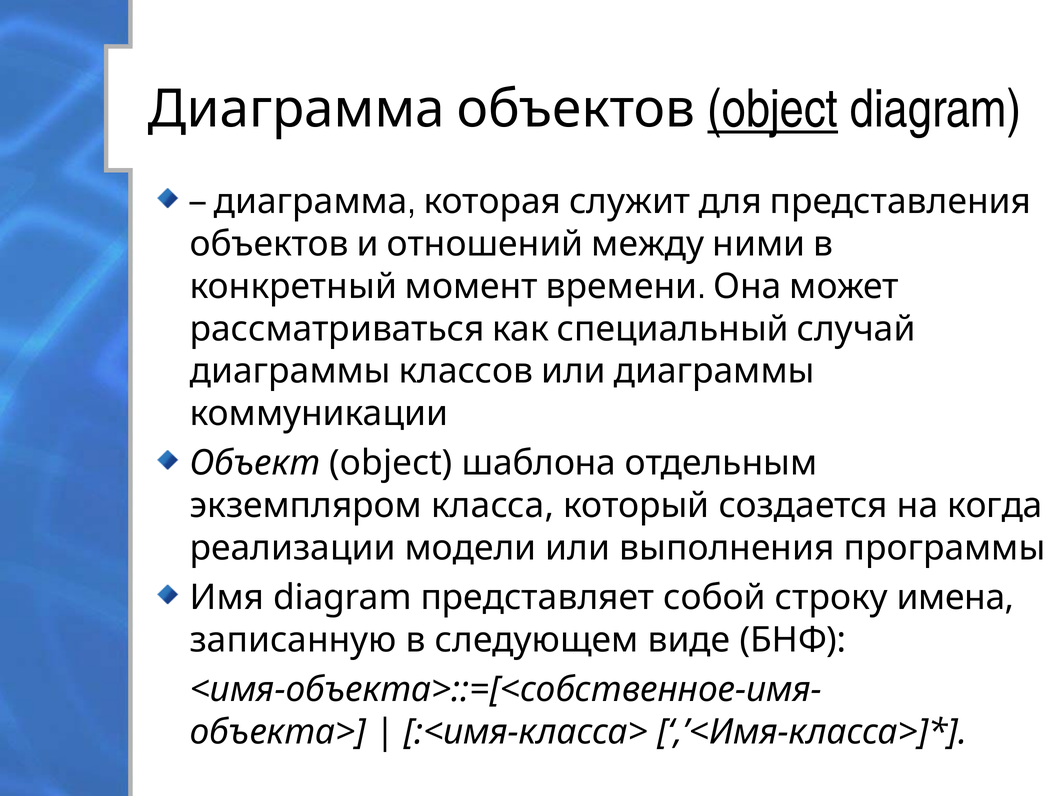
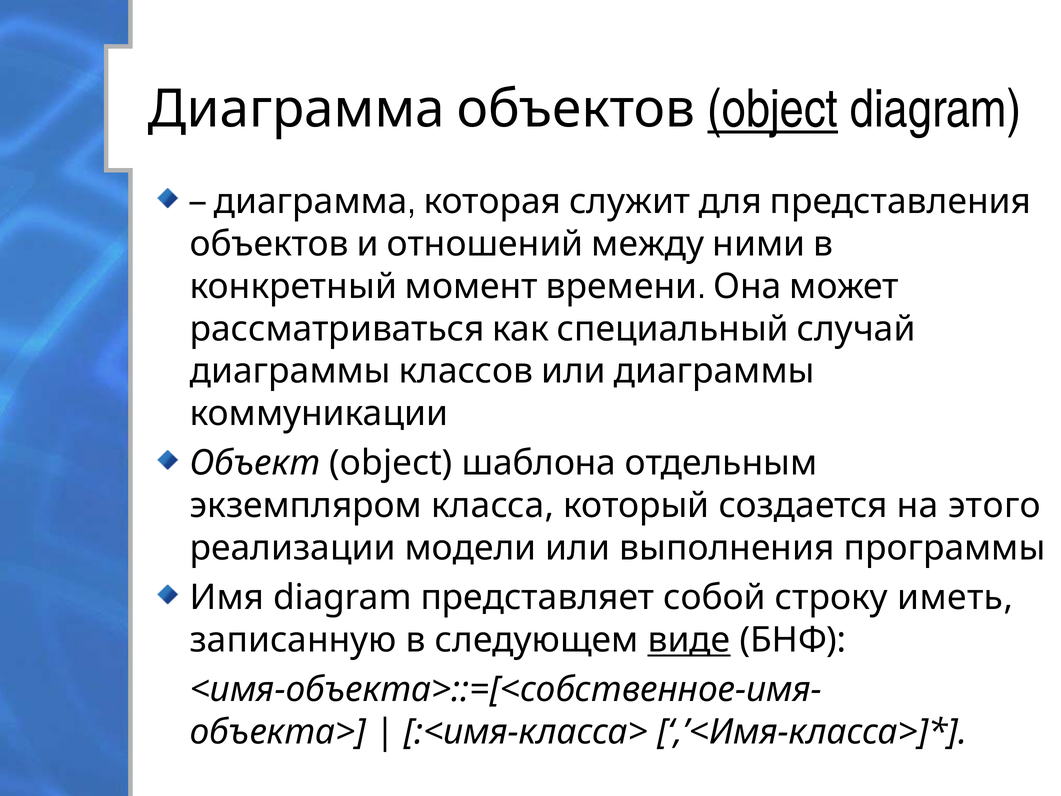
когда: когда -> этого (994, 506)
имена: имена -> иметь (955, 598)
виде underline: none -> present (689, 640)
